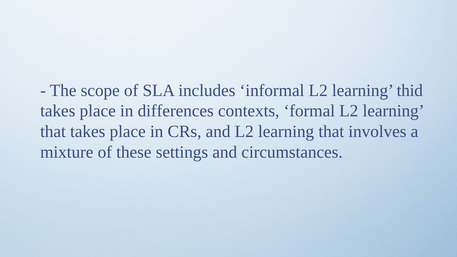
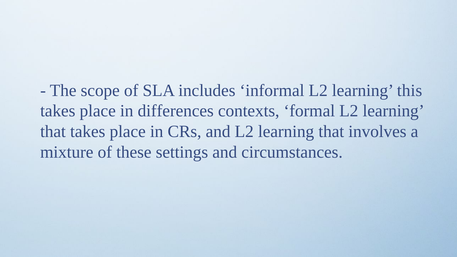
thid: thid -> this (410, 90)
